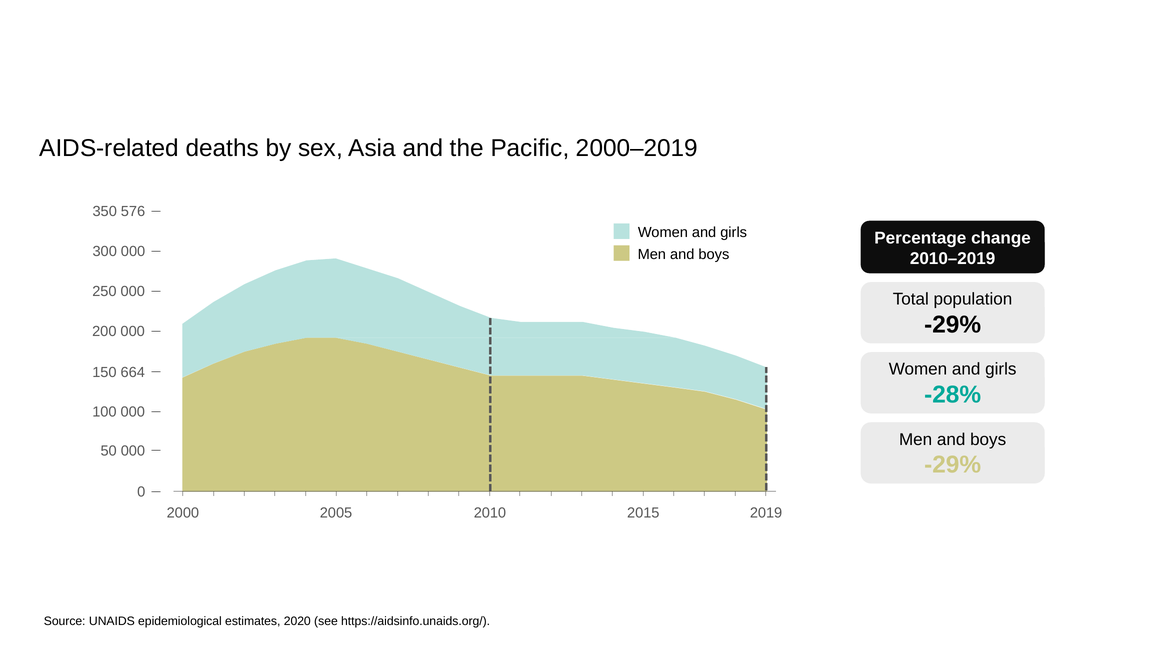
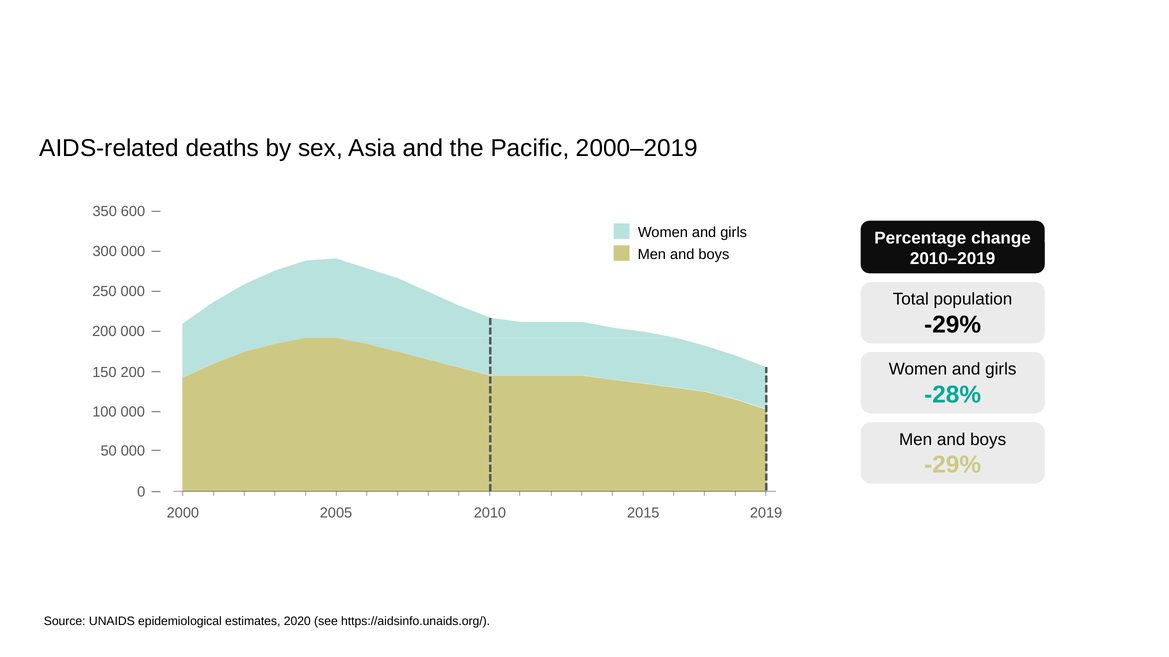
576: 576 -> 600 (133, 212)
150 664: 664 -> 200 (133, 373)
